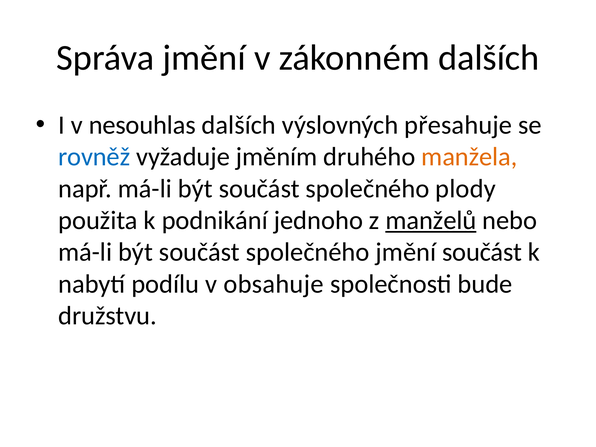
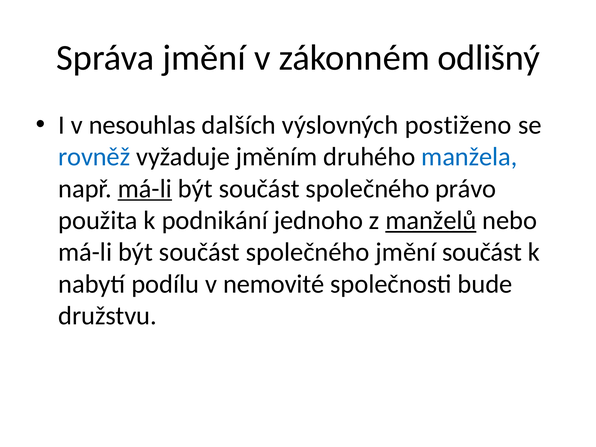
zákonném dalších: dalších -> odlišný (489, 58)
přesahuje: přesahuje -> postiženo (458, 125)
manžela colour: orange -> blue (469, 157)
má-li underline: none -> present (145, 189)
plody: plody -> právo (466, 189)
obsahuje: obsahuje -> nemovité (274, 284)
